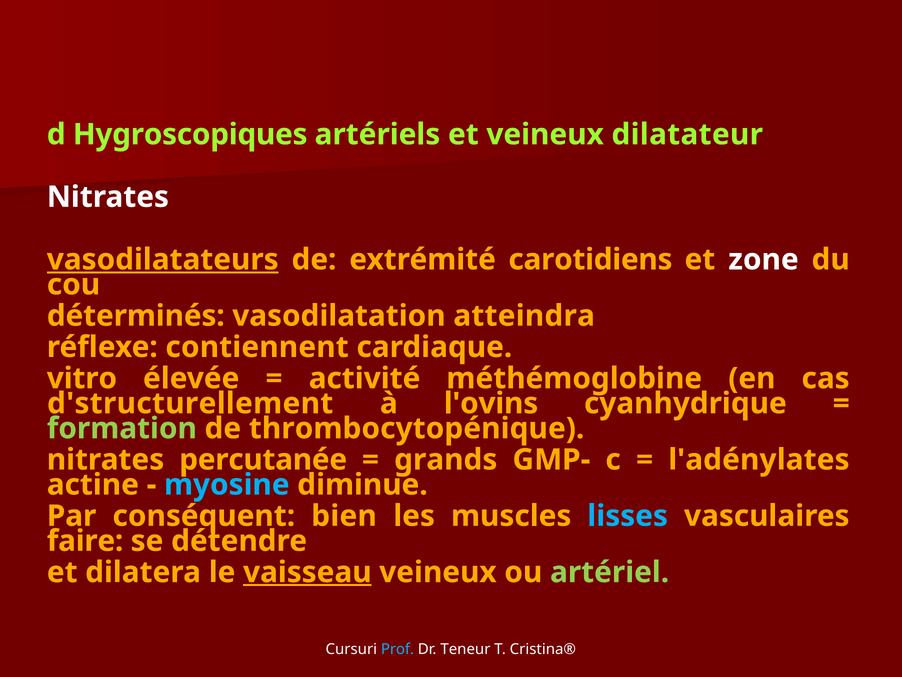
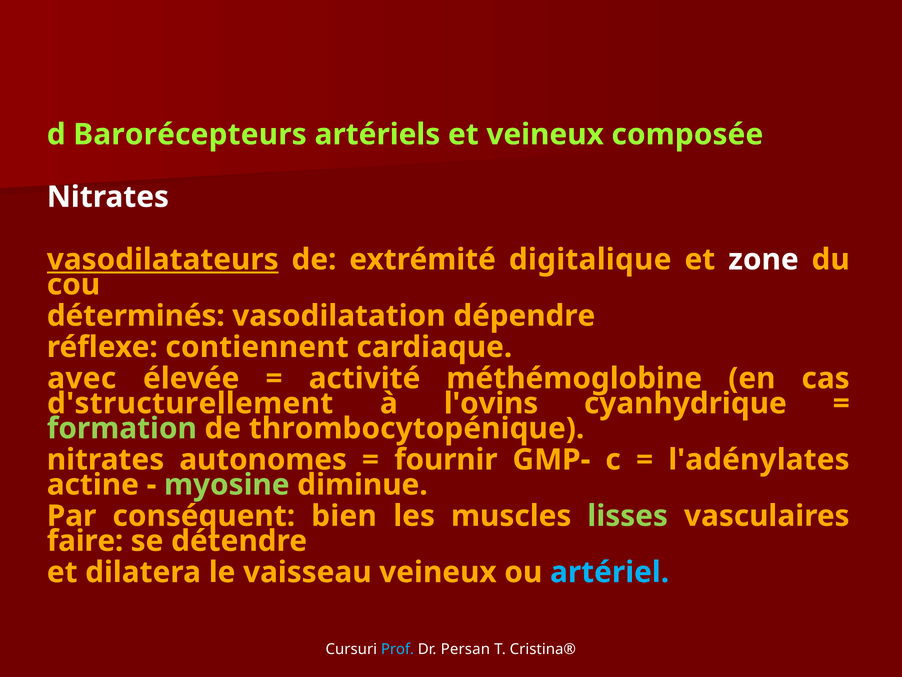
Hygroscopiques: Hygroscopiques -> Barorécepteurs (190, 134)
dilatateur: dilatateur -> composée (687, 134)
carotidiens: carotidiens -> digitalique (590, 259)
atteindra: atteindra -> dépendre (524, 316)
vitro: vitro -> avec (82, 378)
percutanée: percutanée -> autonomes (263, 459)
grands: grands -> fournir (446, 459)
myosine colour: light blue -> light green (227, 484)
lisses colour: light blue -> light green (628, 516)
vaisseau underline: present -> none (307, 572)
artériel colour: light green -> light blue (610, 572)
Teneur: Teneur -> Persan (465, 649)
